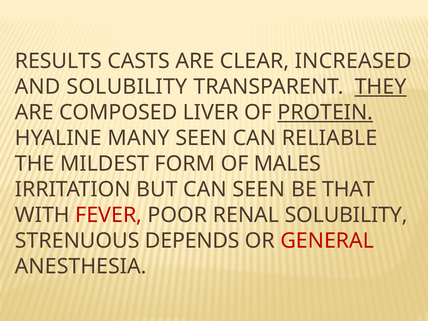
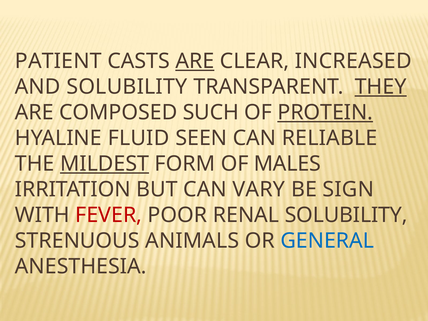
RESULTS: RESULTS -> PATIENT (58, 61)
ARE underline: none -> present (195, 61)
LIVER: LIVER -> SUCH (211, 112)
MANY: MANY -> FLUID (139, 138)
MILDEST underline: none -> present (105, 164)
CAN SEEN: SEEN -> VARY (259, 189)
THAT: THAT -> SIGN (348, 189)
DEPENDS: DEPENDS -> ANIMALS (192, 241)
GENERAL colour: red -> blue (327, 241)
